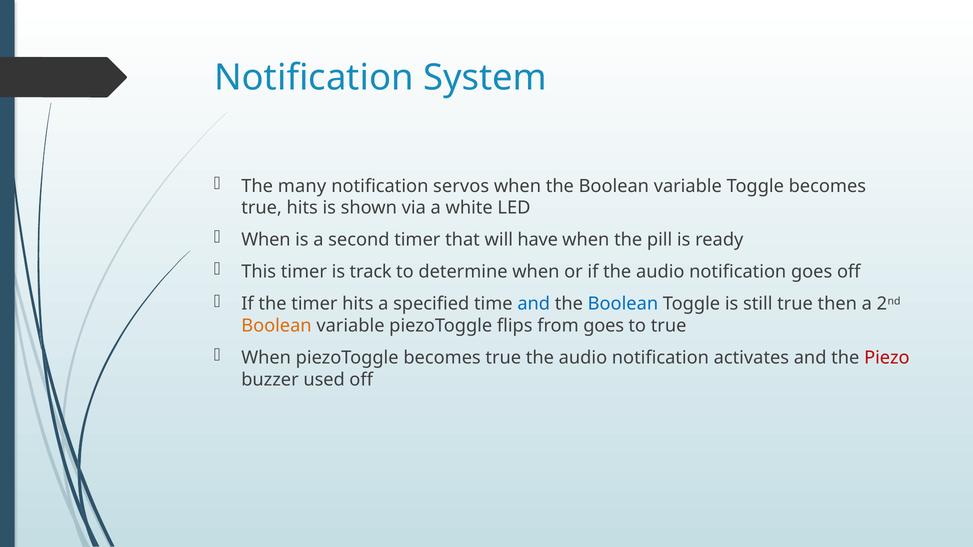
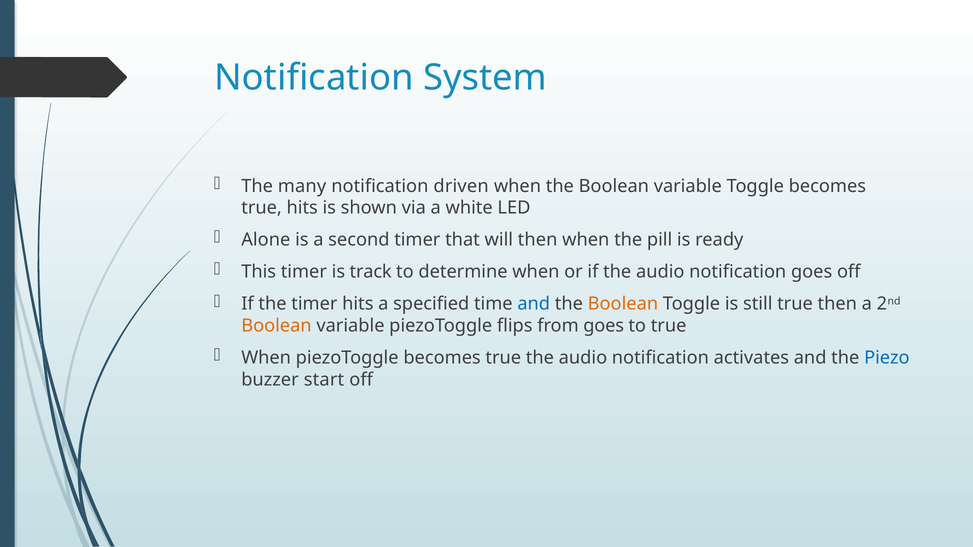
servos: servos -> driven (461, 186)
When: When -> Alone (266, 240)
will have: have -> then (538, 240)
Boolean colour: blue -> orange (623, 304)
Piezo colour: red -> blue (887, 358)
used: used -> start (324, 380)
